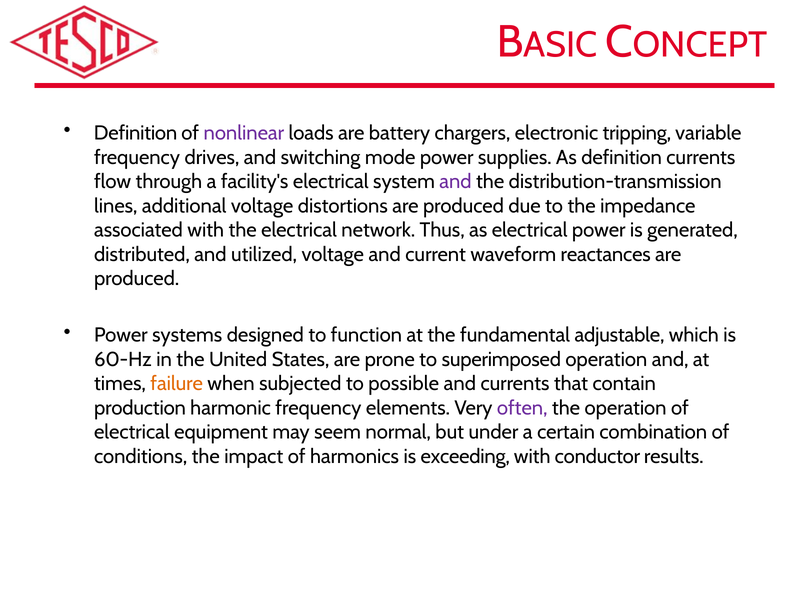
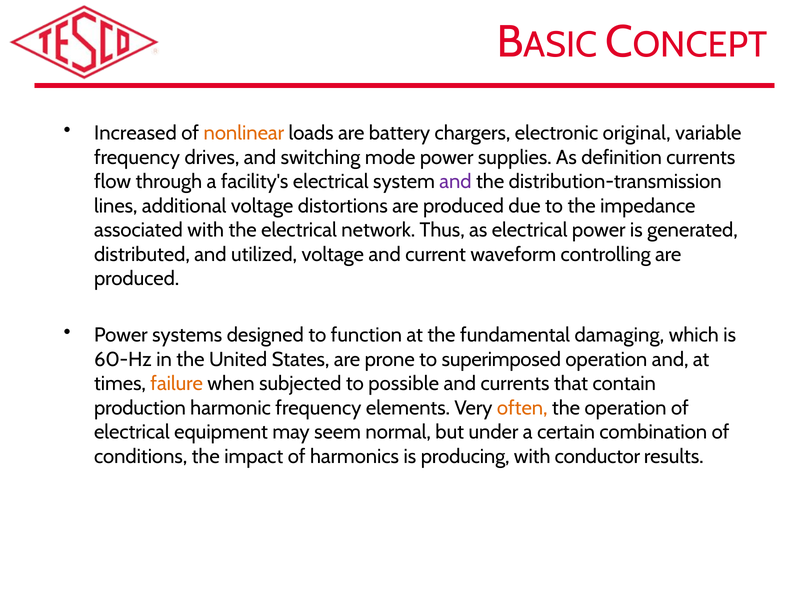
Definition: Definition -> Increased (135, 133)
nonlinear colour: purple -> orange (244, 133)
tripping: tripping -> original (637, 133)
reactances: reactances -> controlling (606, 255)
adjustable: adjustable -> damaging (619, 336)
often colour: purple -> orange (522, 409)
exceeding: exceeding -> producing (465, 457)
